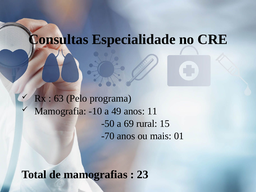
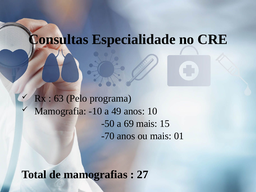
11: 11 -> 10 (152, 111)
69 rural: rural -> mais (147, 124)
23: 23 -> 27 (143, 174)
